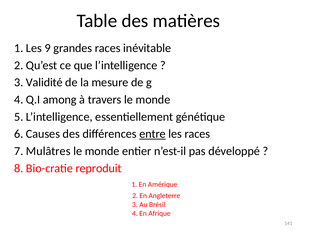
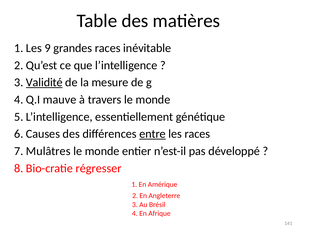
Validité underline: none -> present (44, 82)
among: among -> mauve (60, 99)
reproduit: reproduit -> régresser (99, 168)
